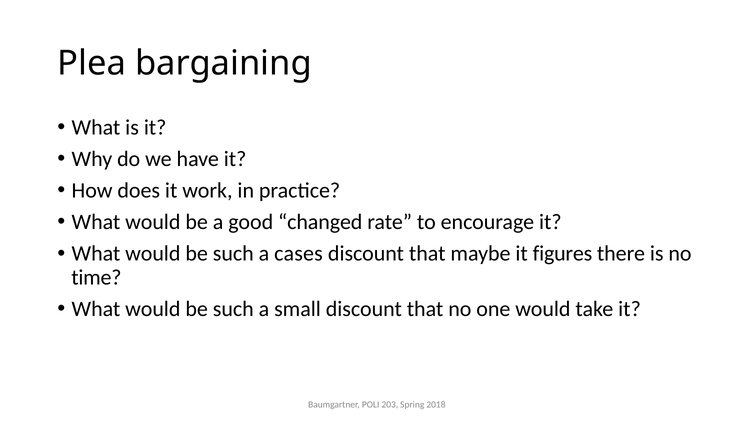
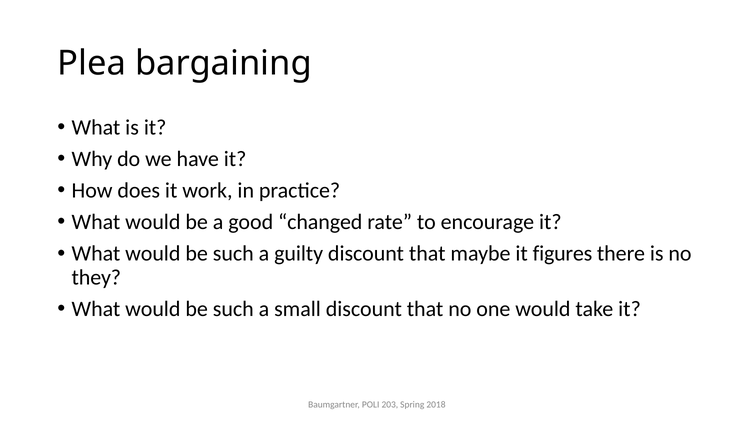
cases: cases -> guilty (299, 254)
time: time -> they (96, 277)
